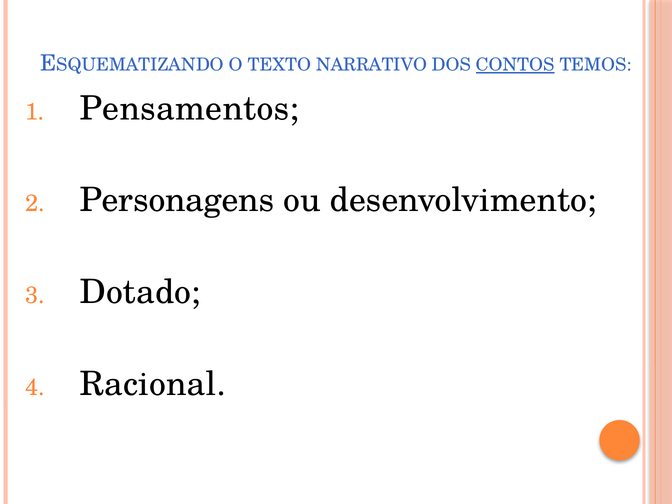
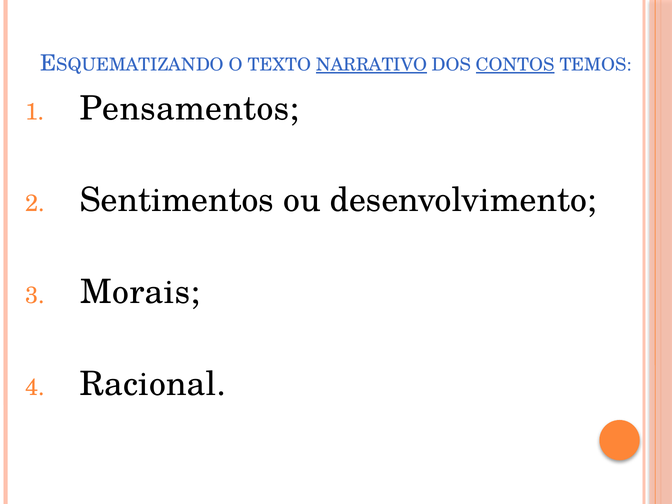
NARRATIVO underline: none -> present (372, 65)
Personagens: Personagens -> Sentimentos (177, 200)
Dotado: Dotado -> Morais (140, 292)
